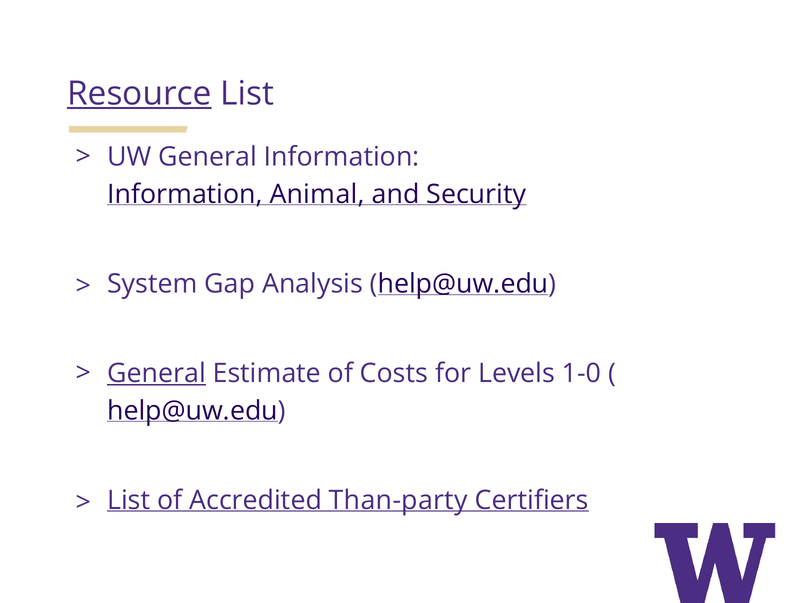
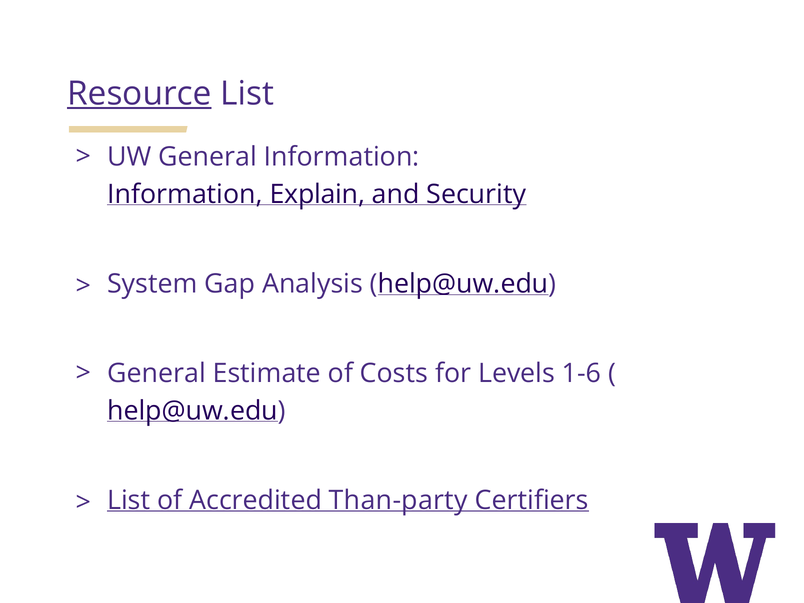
Animal: Animal -> Explain (317, 194)
General underline: present -> none (157, 373)
1-0: 1-0 -> 1-6 (582, 373)
